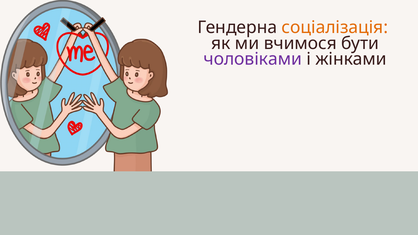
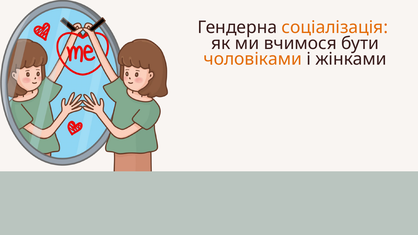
чоловіками colour: purple -> orange (253, 59)
